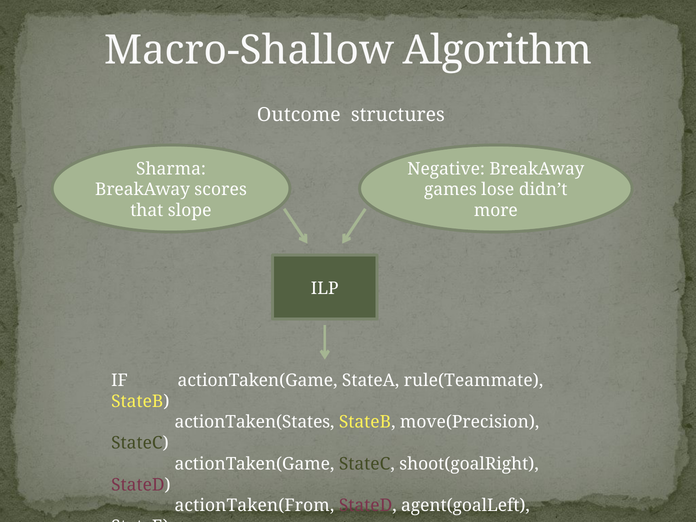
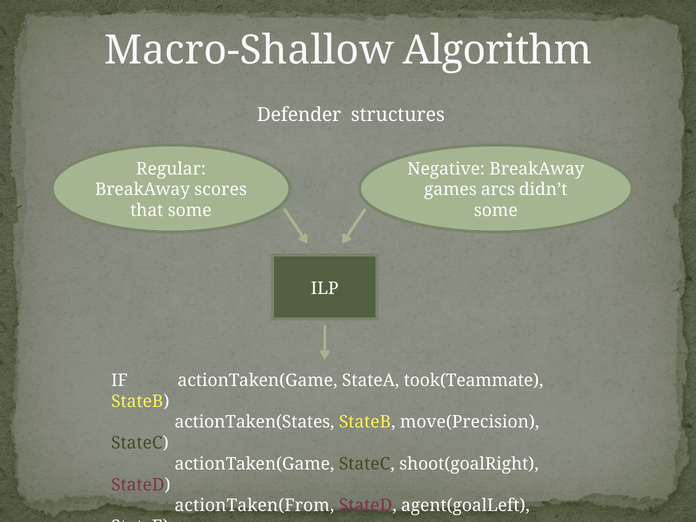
Outcome: Outcome -> Defender (299, 115)
Sharma: Sharma -> Regular (171, 169)
lose: lose -> arcs (498, 190)
that slope: slope -> some (190, 211)
more: more -> some (496, 211)
rule(Teammate: rule(Teammate -> took(Teammate (474, 380)
